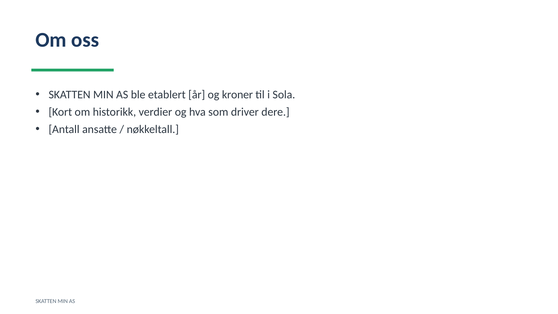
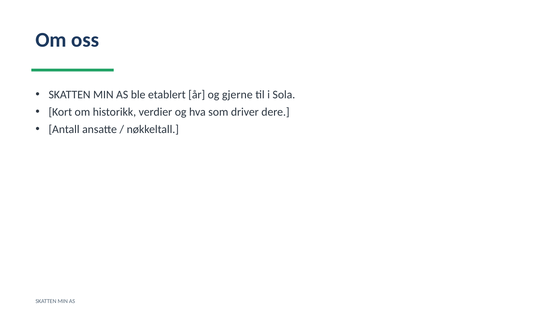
kroner: kroner -> gjerne (237, 95)
